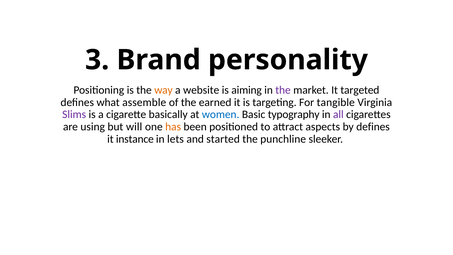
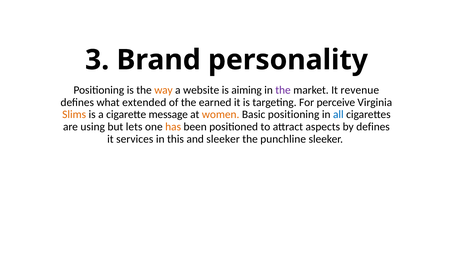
targeted: targeted -> revenue (360, 90)
assemble: assemble -> extended (144, 102)
tangible: tangible -> perceive (336, 102)
Slims colour: purple -> orange (74, 115)
basically: basically -> message (168, 115)
women colour: blue -> orange (221, 115)
Basic typography: typography -> positioning (294, 115)
all colour: purple -> blue (338, 115)
will: will -> lets (134, 127)
instance: instance -> services (135, 139)
lets: lets -> this (175, 139)
and started: started -> sleeker (223, 139)
